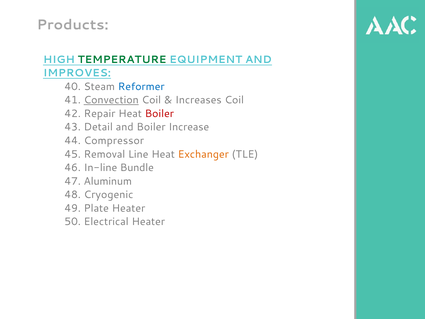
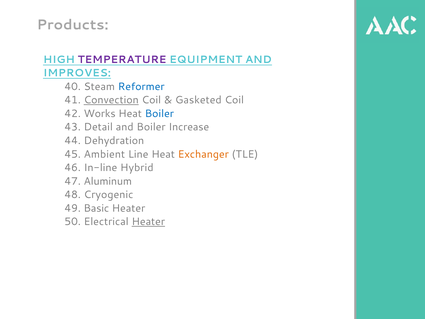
TEMPERATURE colour: green -> purple (122, 60)
Increases: Increases -> Gasketed (198, 100)
Repair: Repair -> Works (100, 114)
Boiler colour: red -> blue (159, 114)
Compressor: Compressor -> Dehydration (114, 141)
Removal: Removal -> Ambient (104, 154)
Bundle: Bundle -> Hybrid (137, 168)
Plate: Plate -> Basic (96, 208)
Heater underline: none -> present (148, 222)
